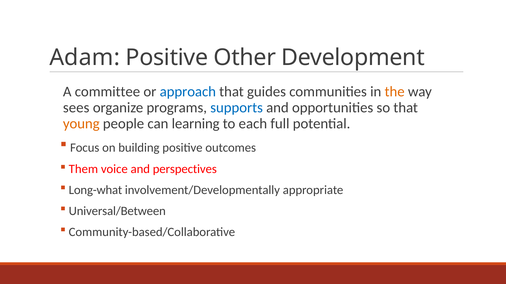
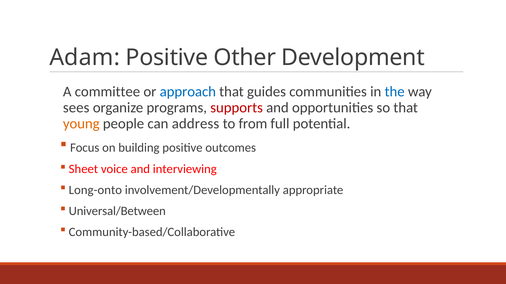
the colour: orange -> blue (395, 92)
supports colour: blue -> red (237, 108)
learning: learning -> address (196, 124)
each: each -> from (253, 124)
Them: Them -> Sheet (83, 169)
perspectives: perspectives -> interviewing (185, 169)
Long-what: Long-what -> Long-onto (95, 190)
